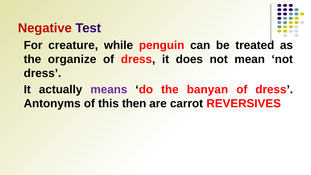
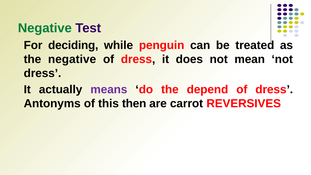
Negative colour: red -> green (45, 28)
creature: creature -> deciding (73, 45)
the organize: organize -> negative (72, 59)
banyan: banyan -> depend (207, 89)
